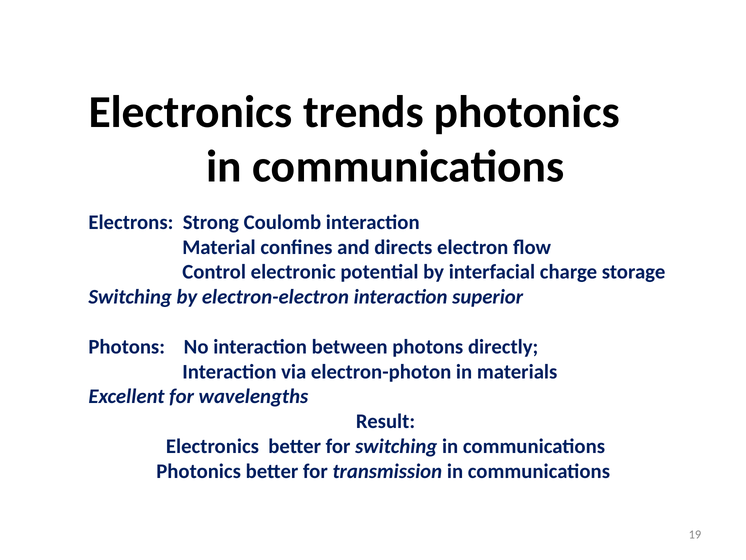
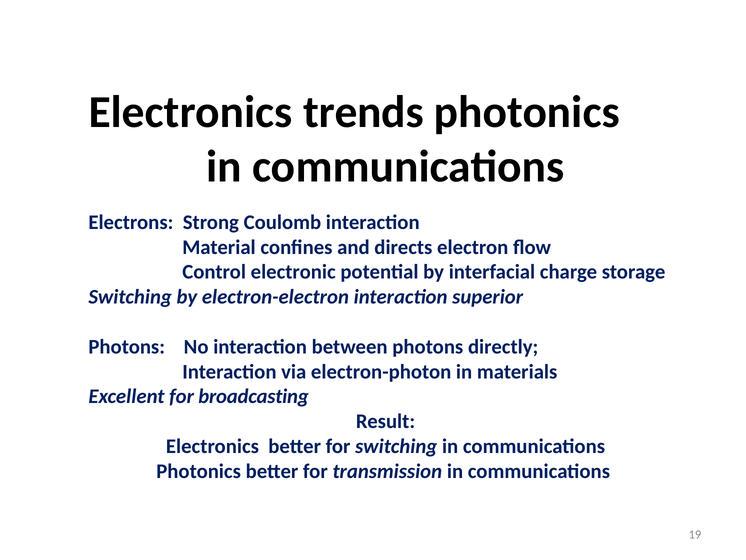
wavelengths: wavelengths -> broadcasting (254, 396)
